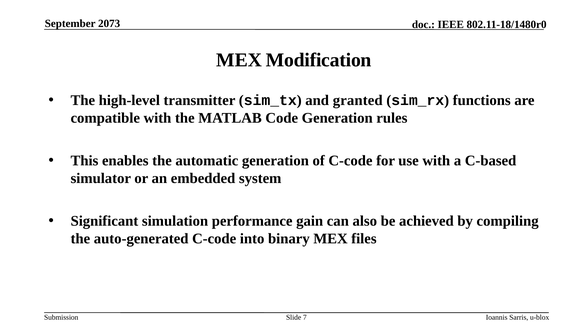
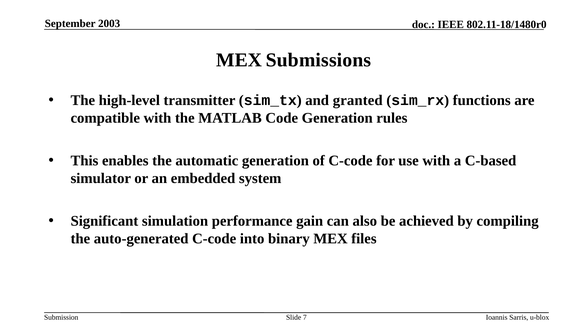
2073: 2073 -> 2003 (109, 23)
Modification: Modification -> Submissions (318, 60)
